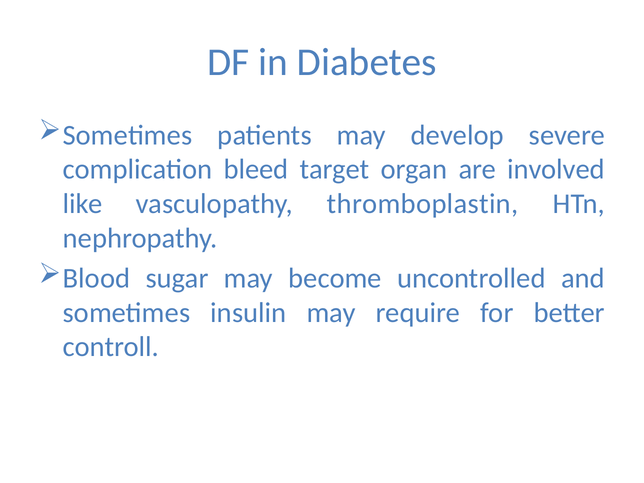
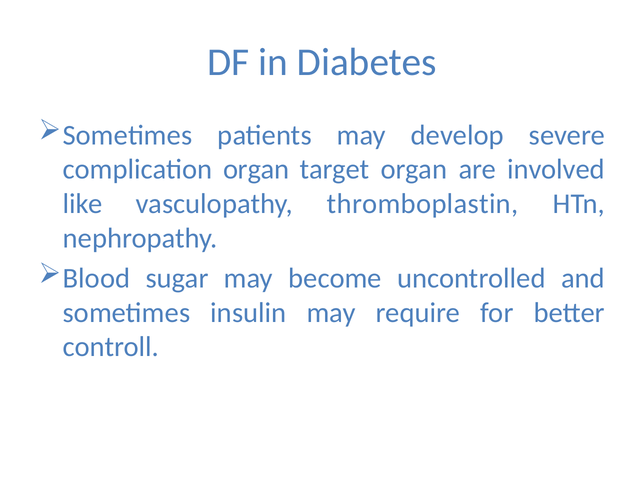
complication bleed: bleed -> organ (256, 169)
